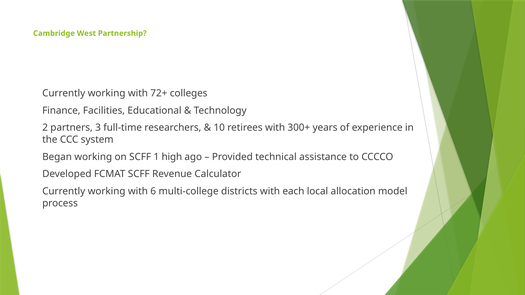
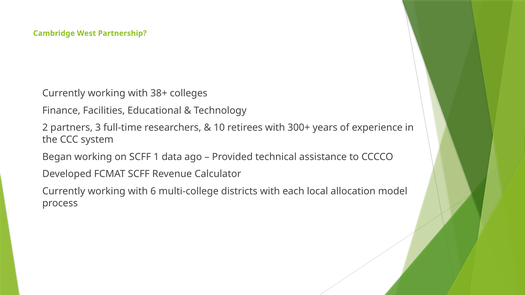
72+: 72+ -> 38+ (159, 93)
high: high -> data (172, 157)
